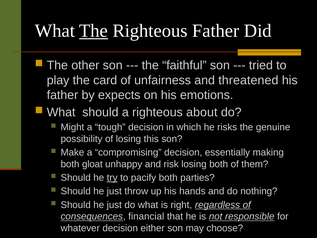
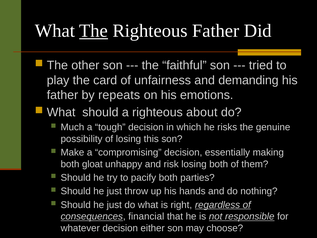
threatened: threatened -> demanding (248, 80)
expects: expects -> repeats (119, 95)
Might: Might -> Much (72, 127)
try underline: present -> none (112, 178)
